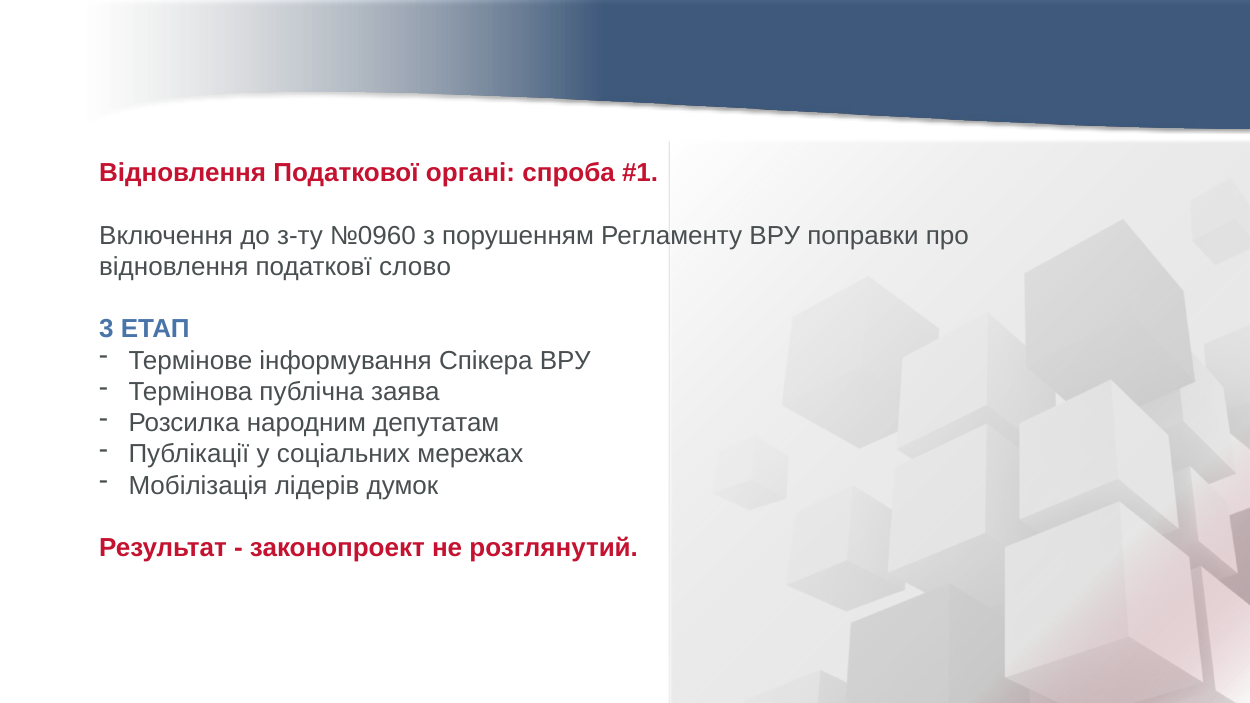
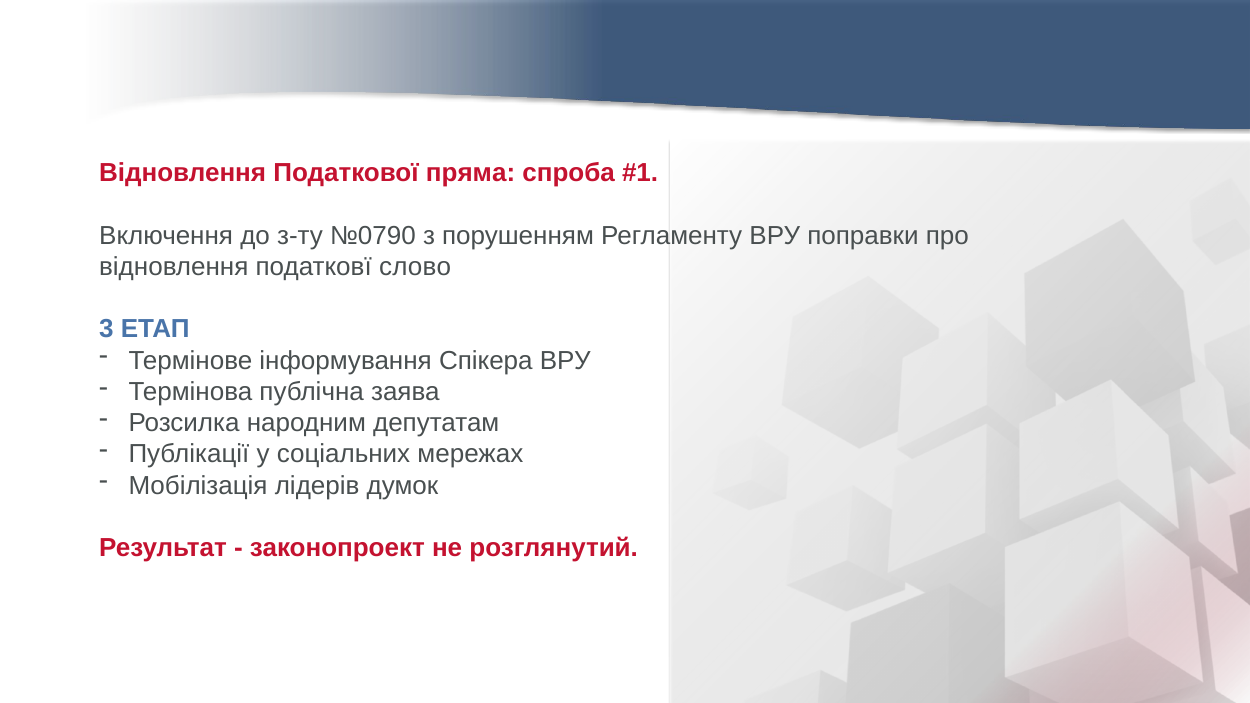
органі: органі -> пряма (471, 173)
№0960: №0960 -> №0790 (373, 236)
